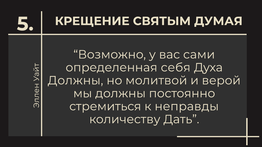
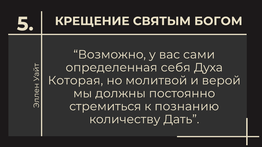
ДУМАЯ: ДУМАЯ -> БОГОМ (218, 21)
Должны: Должны -> Которая (75, 81)
неправды: неправды -> познанию (187, 107)
